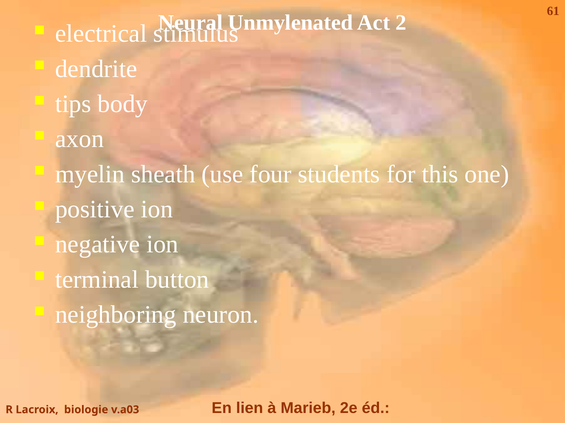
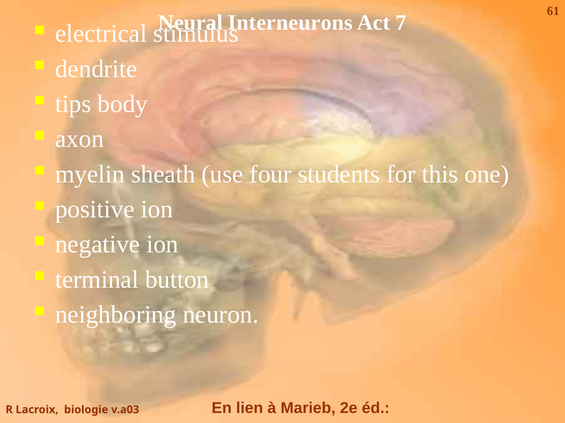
Unmylenated: Unmylenated -> Interneurons (290, 23)
2: 2 -> 7 (401, 23)
